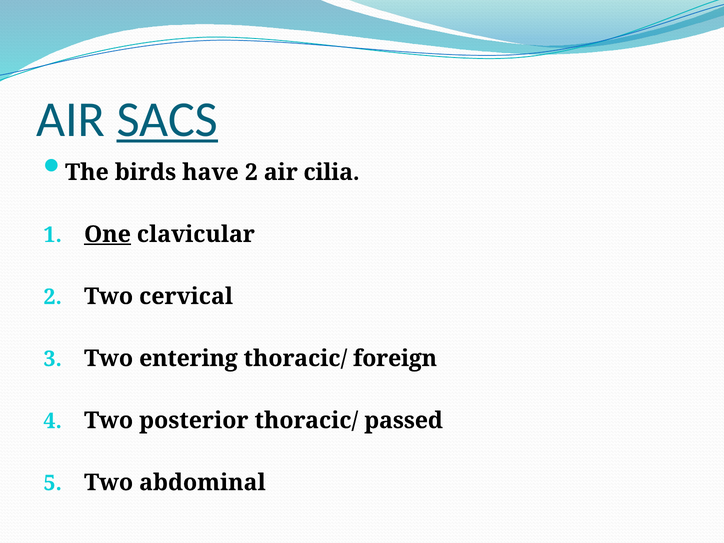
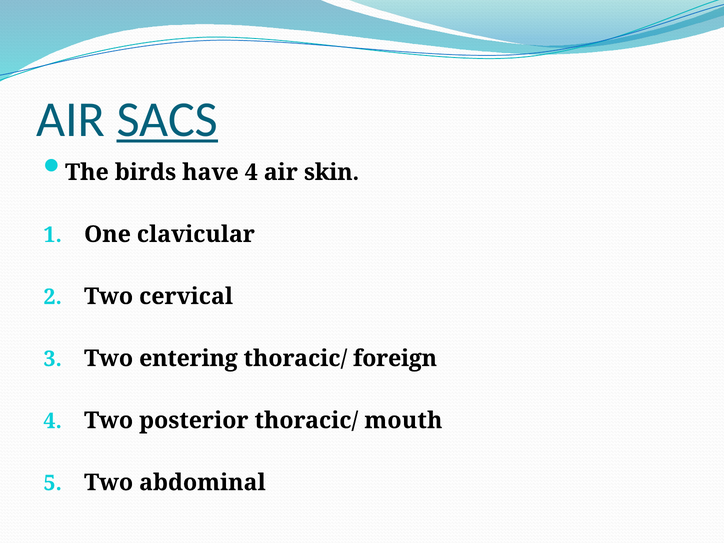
have 2: 2 -> 4 (251, 172)
cilia: cilia -> skin (332, 172)
One underline: present -> none (107, 234)
passed: passed -> mouth (403, 421)
